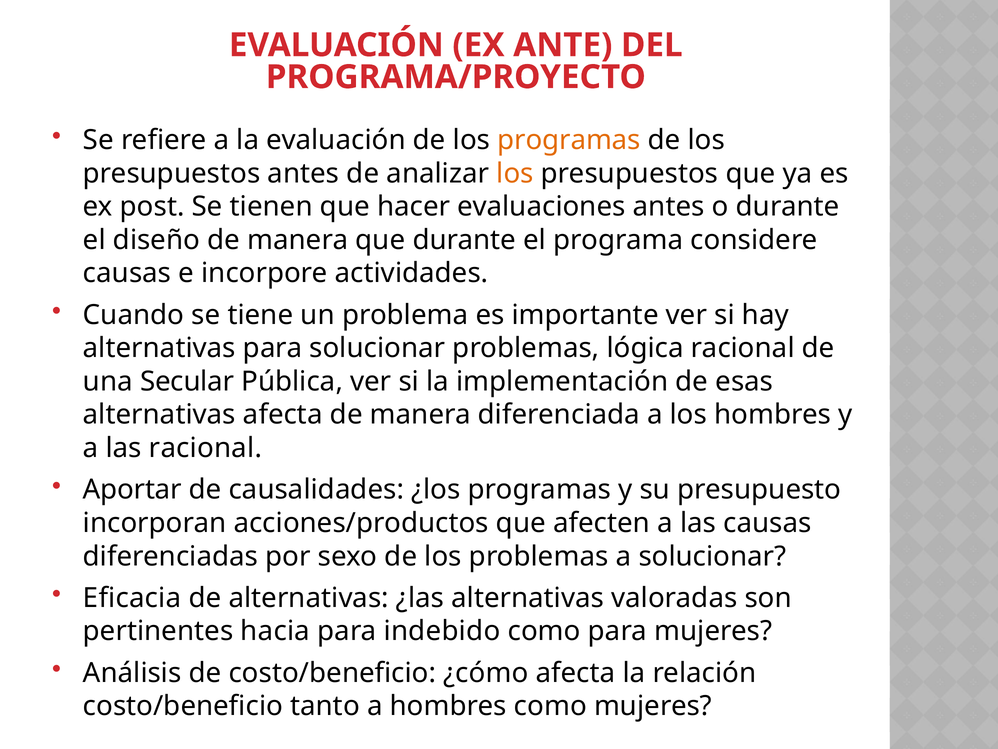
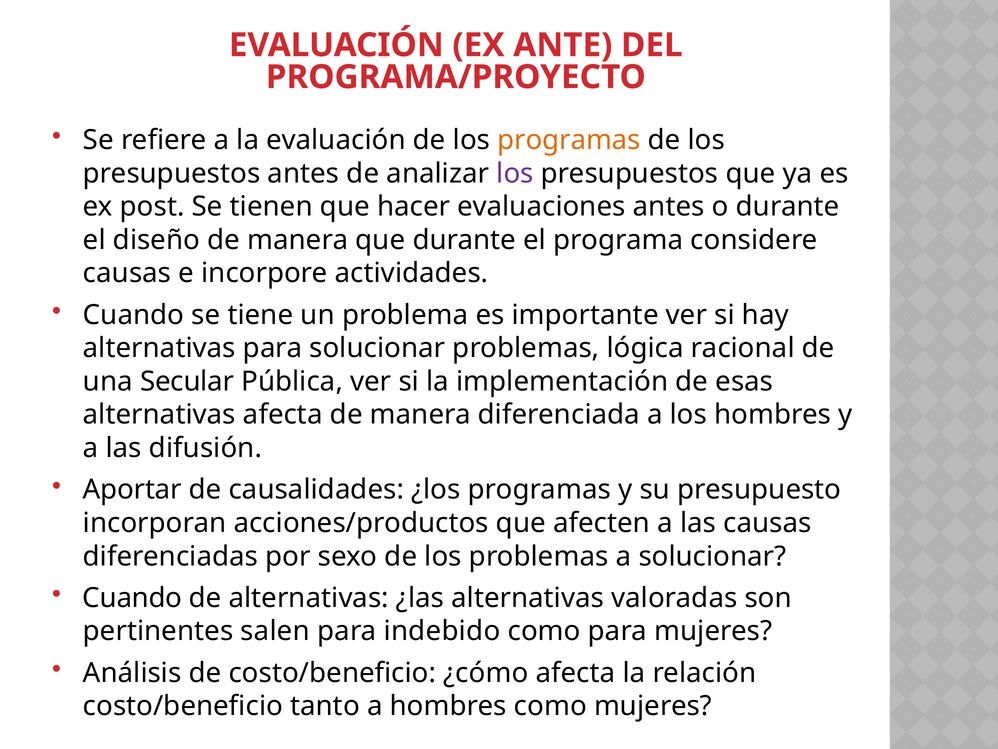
los colour: orange -> purple (515, 173)
las racional: racional -> difusión (206, 448)
Eficacia: Eficacia -> Cuando (132, 598)
hacia: hacia -> salen (275, 631)
